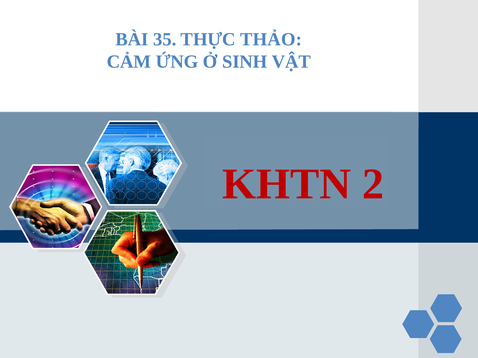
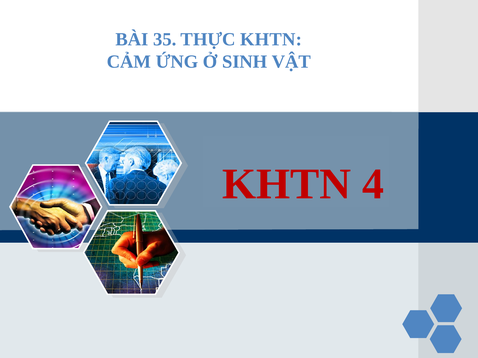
THỰC THẢO: THẢO -> KHTN (271, 40)
2: 2 -> 4 (373, 184)
